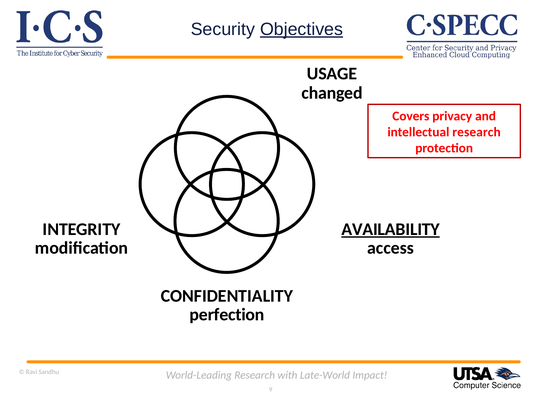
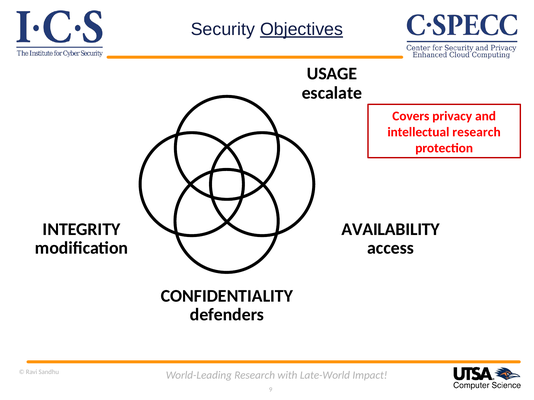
changed: changed -> escalate (332, 93)
AVAILABILITY underline: present -> none (391, 230)
perfection: perfection -> defenders (227, 315)
